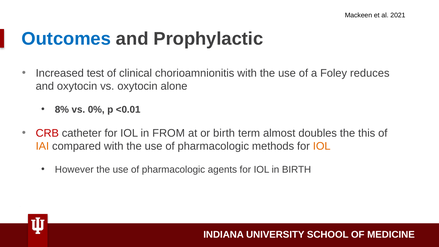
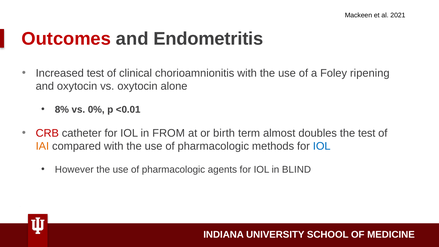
Outcomes colour: blue -> red (66, 39)
Prophylactic: Prophylactic -> Endometritis (208, 39)
reduces: reduces -> ripening (370, 73)
the this: this -> test (367, 133)
IOL colour: orange -> blue (322, 146)
in BIRTH: BIRTH -> BLIND (296, 170)
